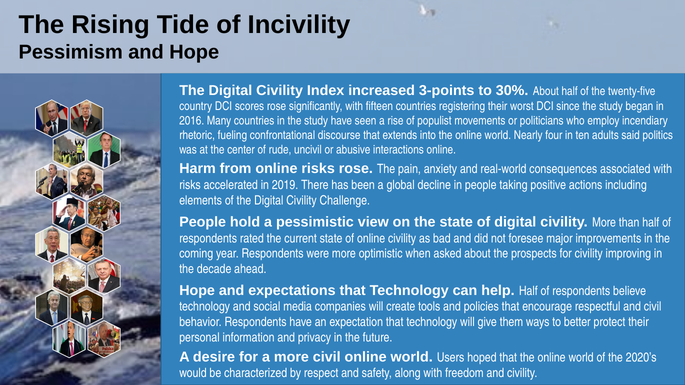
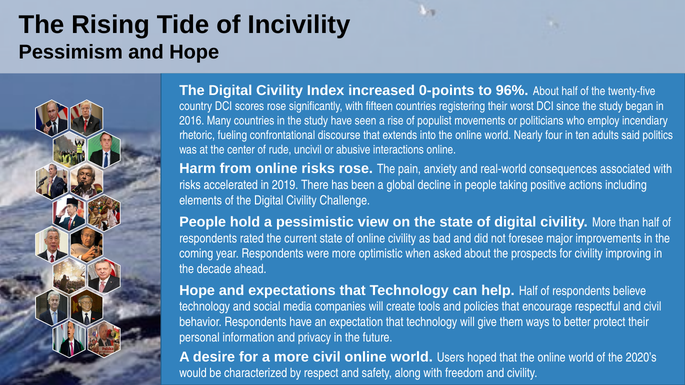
3-points: 3-points -> 0-points (447, 91)
30%: 30% -> 96% (512, 91)
